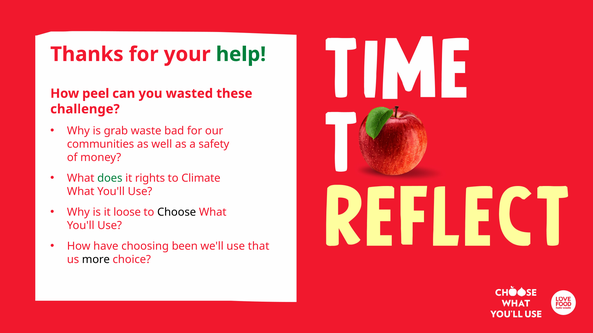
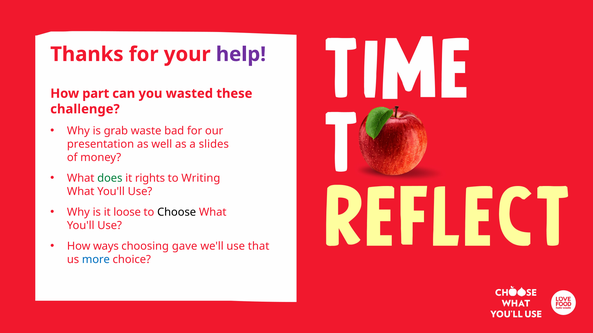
help colour: green -> purple (241, 54)
peel: peel -> part (96, 94)
communities: communities -> presentation (100, 144)
safety: safety -> slides (214, 144)
Climate: Climate -> Writing (201, 178)
have: have -> ways (106, 247)
been: been -> gave (185, 247)
more colour: black -> blue (96, 260)
